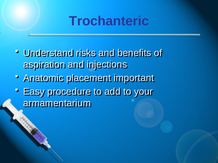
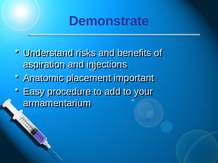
Trochanteric: Trochanteric -> Demonstrate (109, 21)
